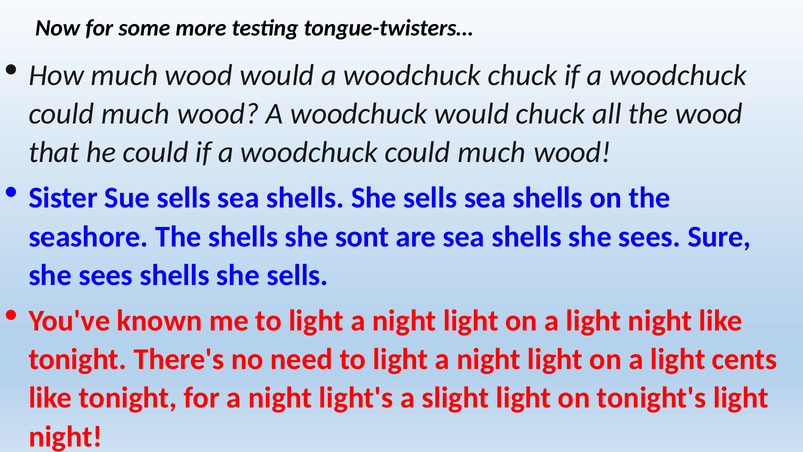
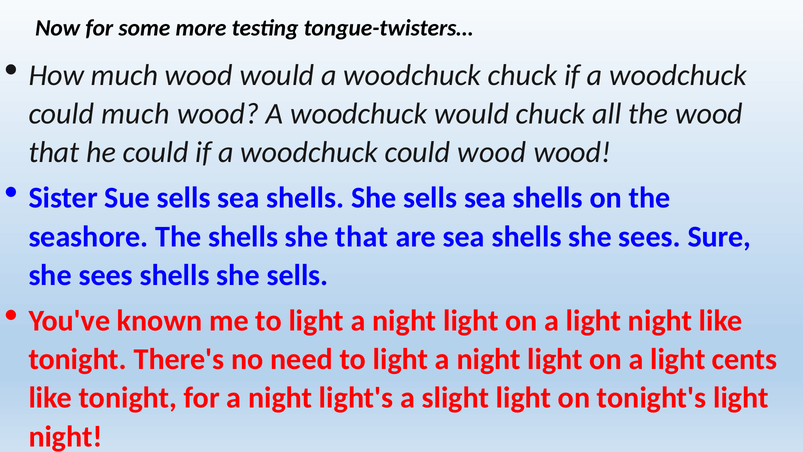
much: much -> wood (492, 152)
she sont: sont -> that (362, 236)
